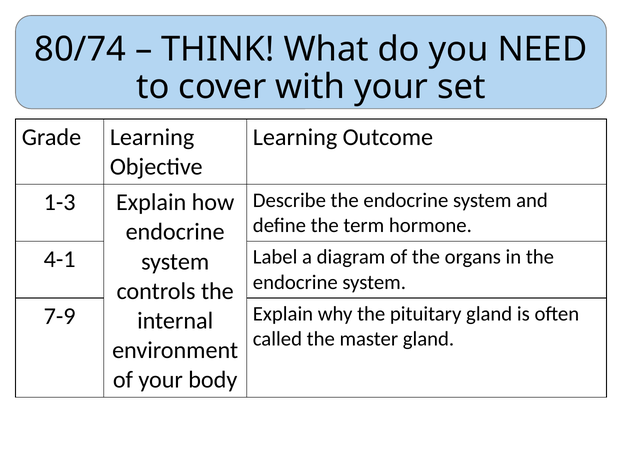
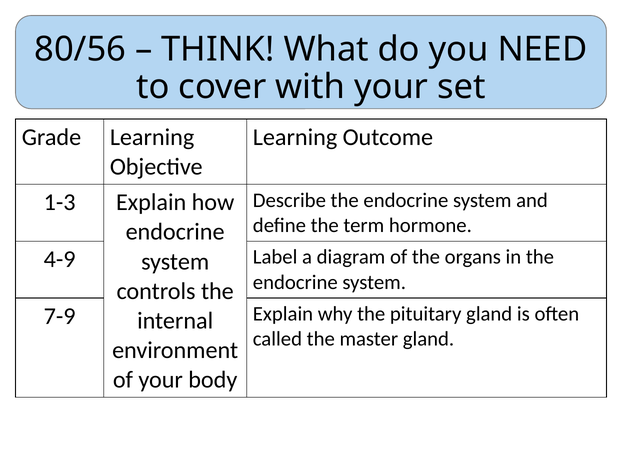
80/74: 80/74 -> 80/56 (80, 50)
4-1: 4-1 -> 4-9 (60, 260)
